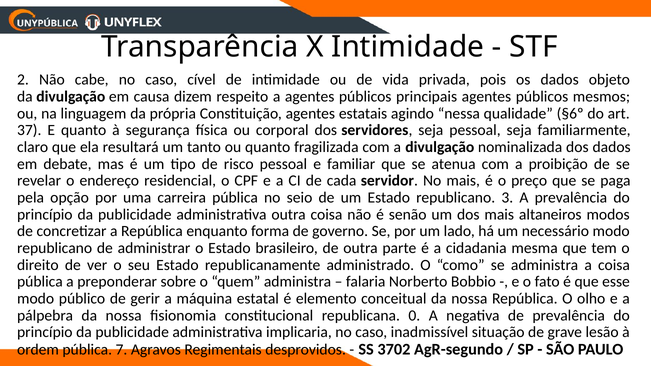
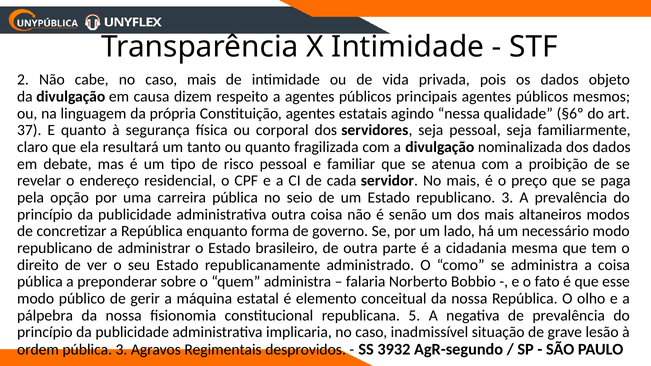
caso cível: cível -> mais (202, 80)
0: 0 -> 5 (414, 316)
pública 7: 7 -> 3 (121, 350)
3702: 3702 -> 3932 (394, 350)
